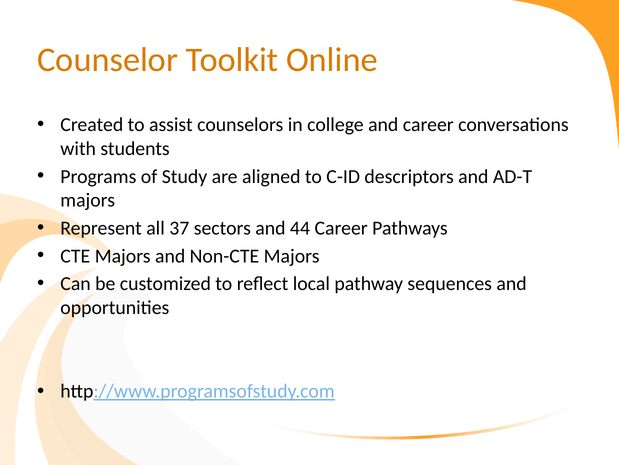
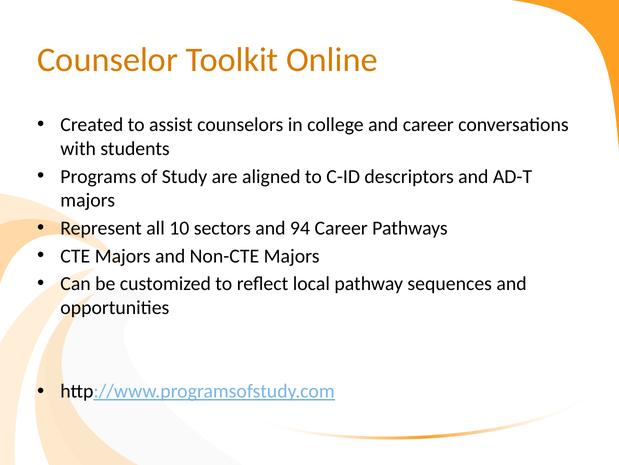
37: 37 -> 10 (179, 228)
44: 44 -> 94 (300, 228)
